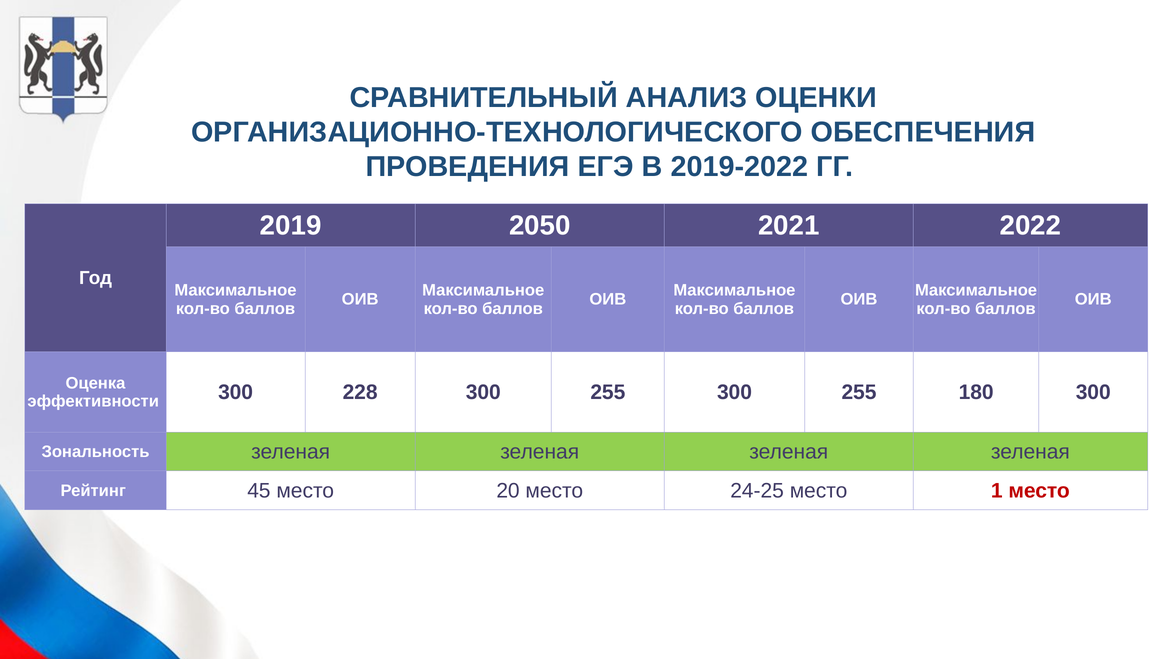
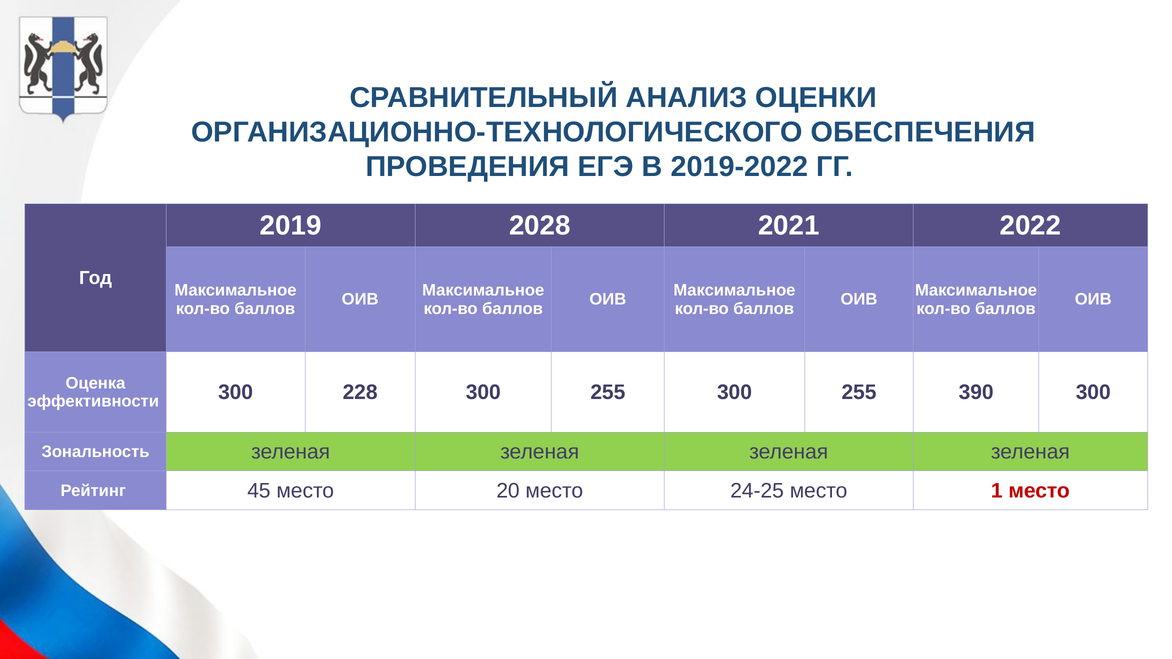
2050: 2050 -> 2028 (540, 226)
180: 180 -> 390 (976, 392)
